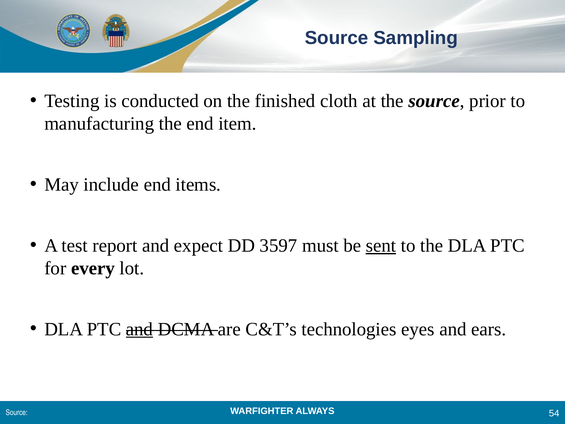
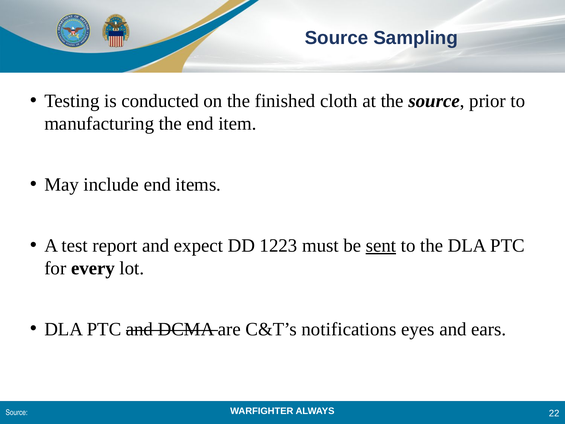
3597: 3597 -> 1223 (279, 245)
and underline: present -> none (140, 329)
technologies: technologies -> notifications (349, 329)
54: 54 -> 22 (554, 413)
